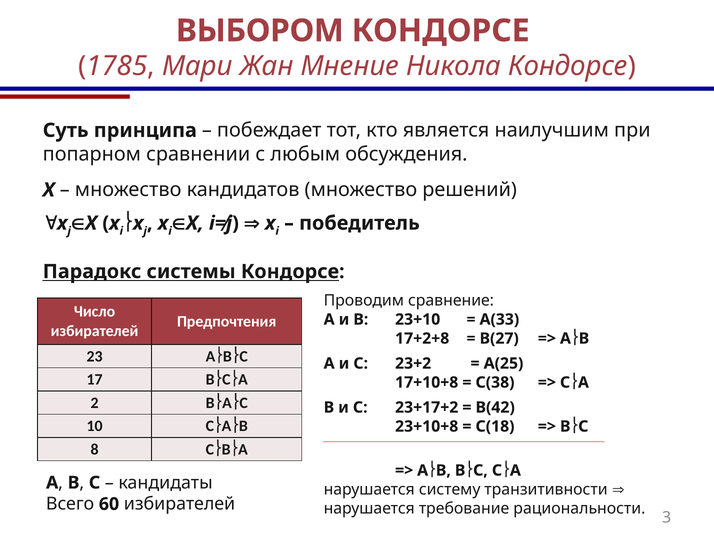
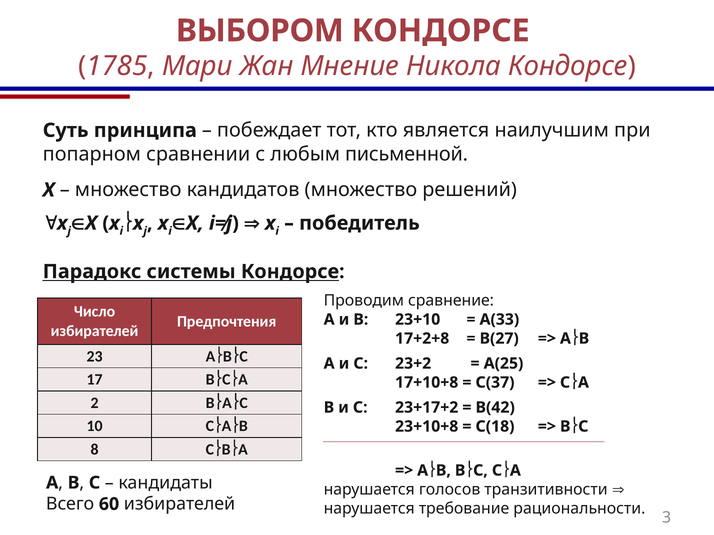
обсуждения: обсуждения -> письменной (406, 154)
С(38: С(38 -> С(37 (495, 383)
систему: систему -> голосов (450, 490)
